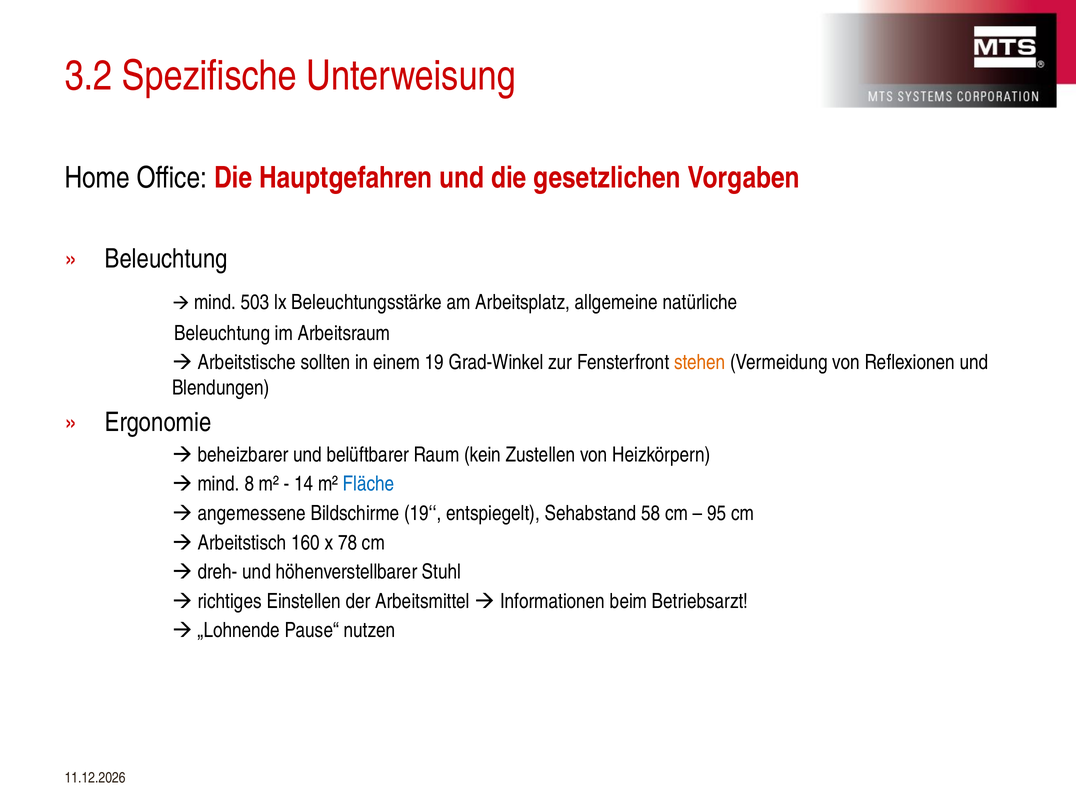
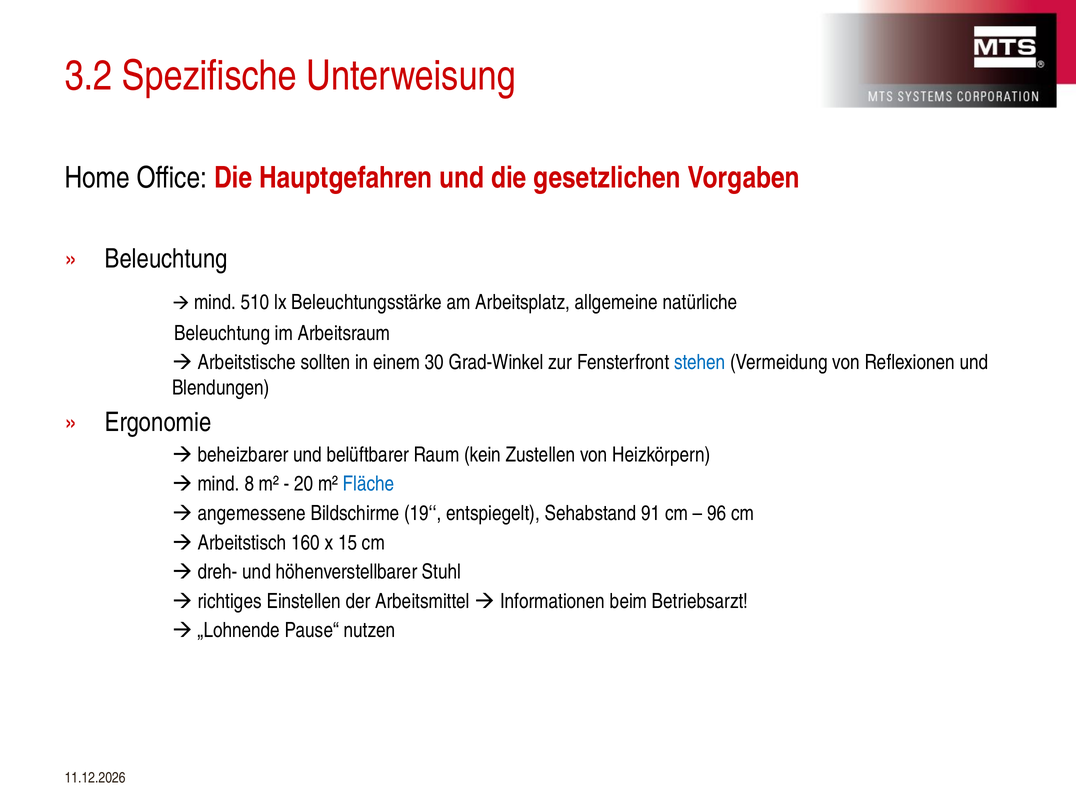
503: 503 -> 510 (255, 302)
19: 19 -> 30 (434, 363)
stehen colour: orange -> blue (700, 363)
14: 14 -> 20 (304, 484)
58: 58 -> 91 (651, 513)
95: 95 -> 96 (717, 513)
78: 78 -> 15 (348, 543)
